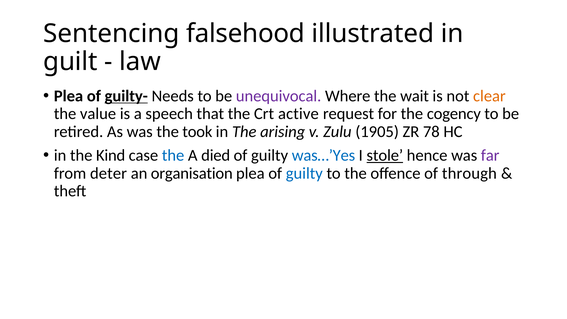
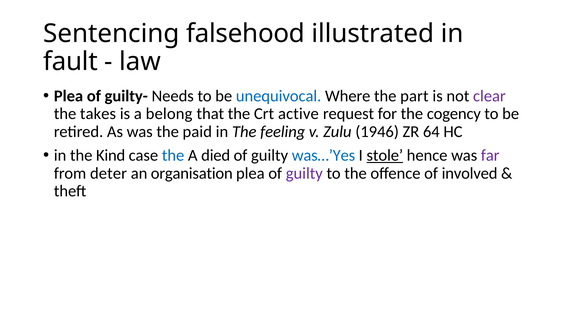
guilt: guilt -> fault (70, 62)
guilty- underline: present -> none (126, 96)
unequivocal colour: purple -> blue (279, 96)
wait: wait -> part (414, 96)
clear colour: orange -> purple (489, 96)
value: value -> takes (98, 114)
speech: speech -> belong (169, 114)
took: took -> paid (197, 132)
arising: arising -> feeling (283, 132)
1905: 1905 -> 1946 (377, 132)
78: 78 -> 64 (431, 132)
guilty colour: blue -> purple (304, 173)
through: through -> involved (470, 173)
